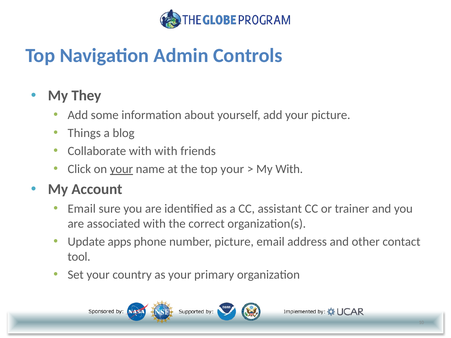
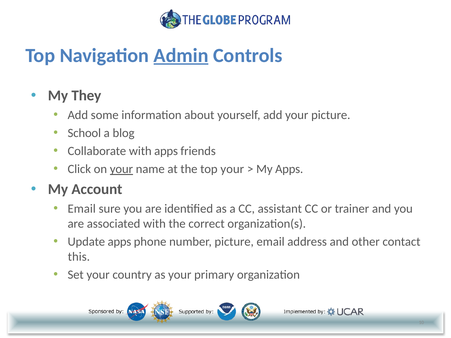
Admin underline: none -> present (181, 55)
Things: Things -> School (84, 133)
with with: with -> apps (166, 151)
My With: With -> Apps (289, 169)
tool: tool -> this (79, 257)
